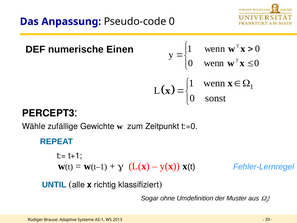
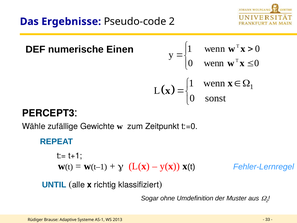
Anpassung: Anpassung -> Ergebnisse (71, 22)
Pseudo-code 0: 0 -> 2 (172, 22)
